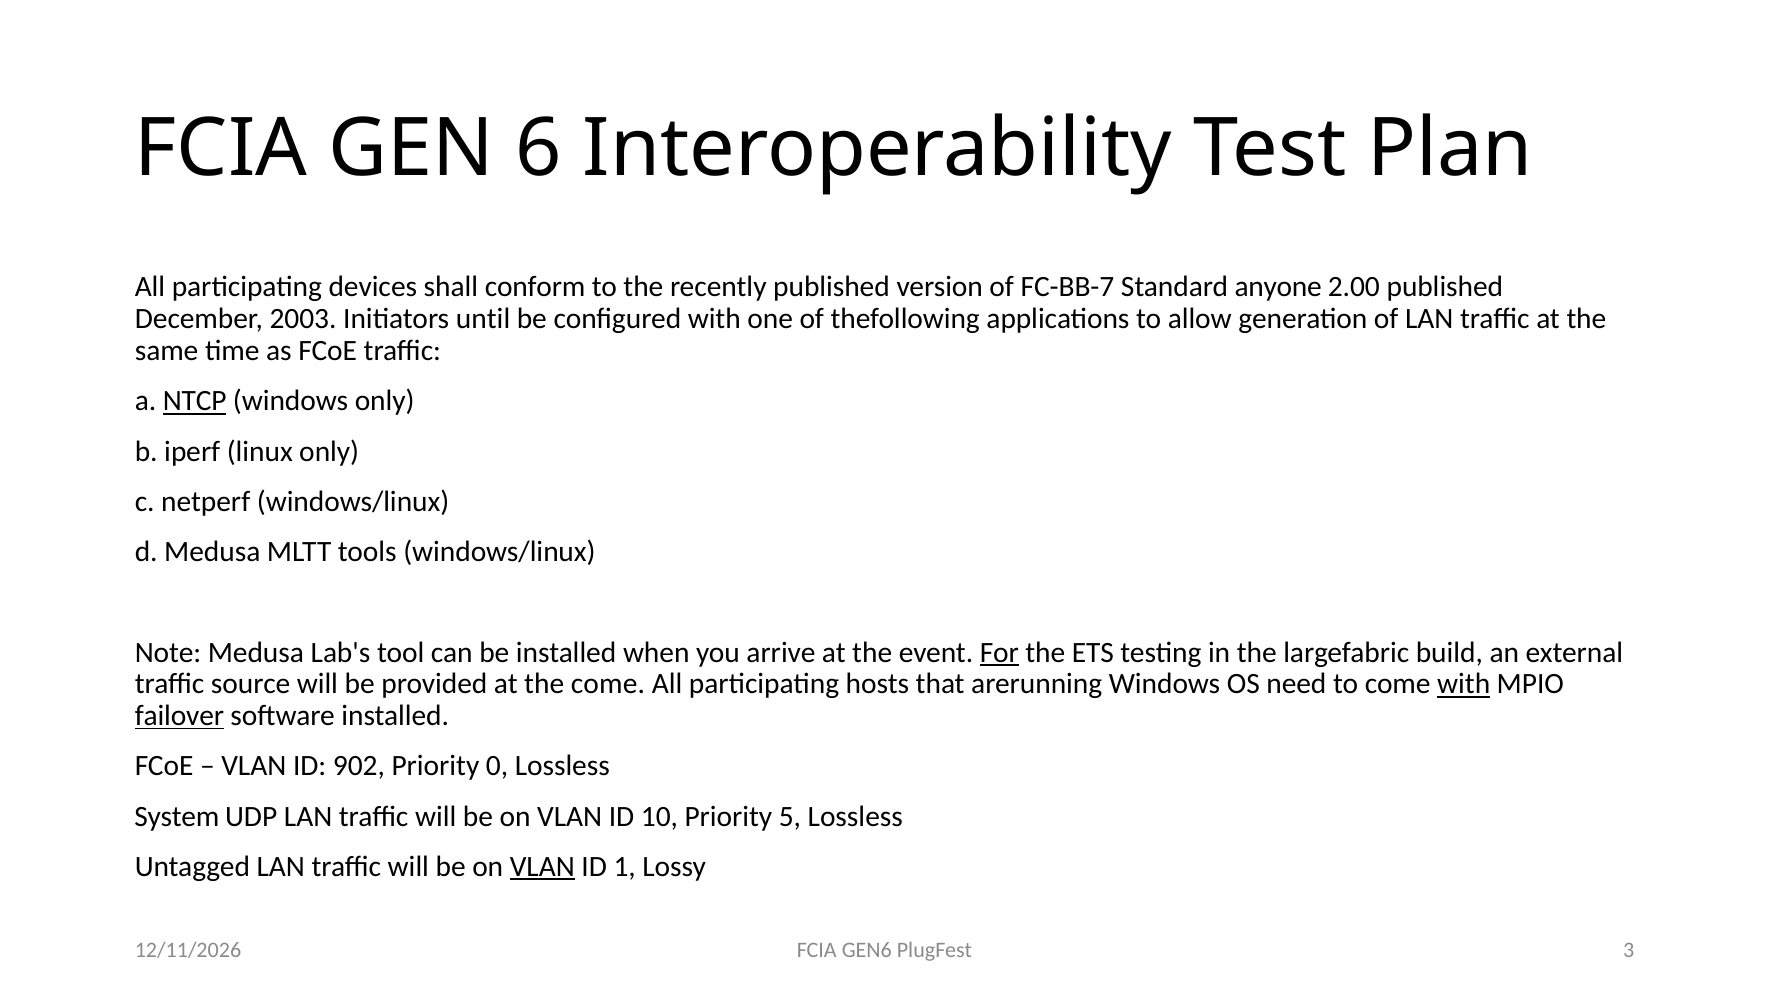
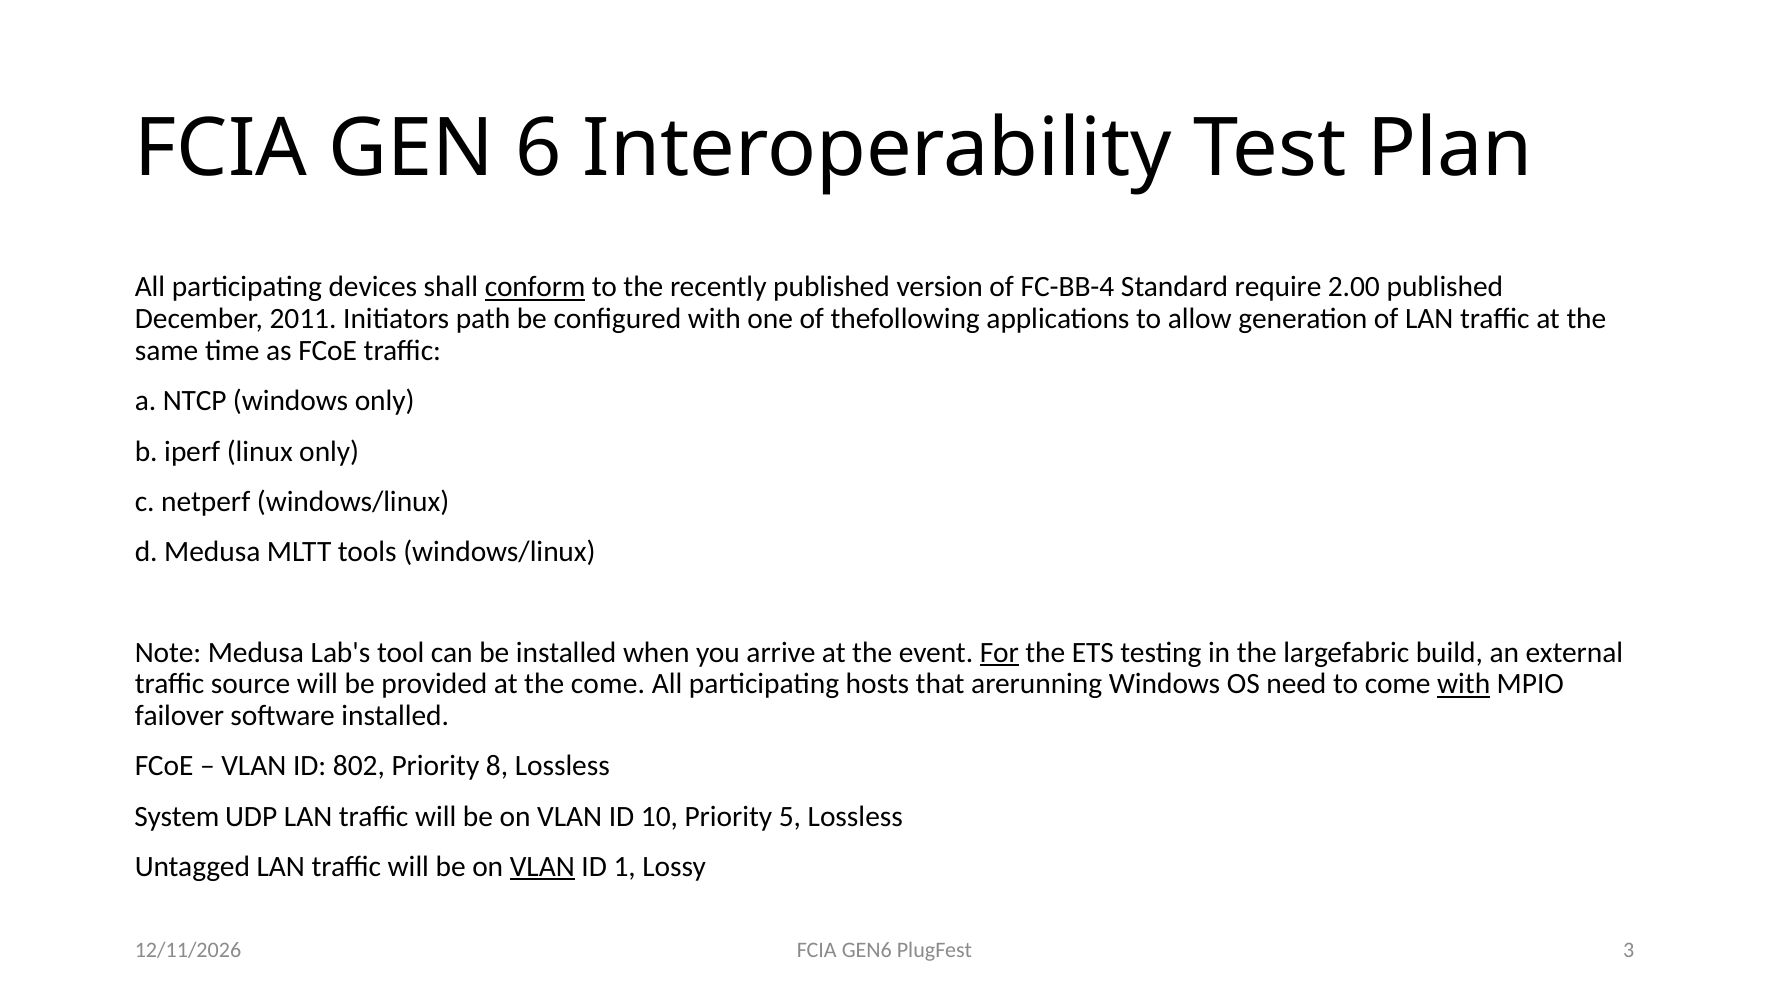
conform underline: none -> present (535, 287)
FC-BB-7: FC-BB-7 -> FC-BB-4 (1067, 287)
anyone: anyone -> require (1278, 287)
2003: 2003 -> 2011 (303, 319)
until: until -> path (483, 319)
NTCP underline: present -> none (195, 401)
failover underline: present -> none (179, 716)
902: 902 -> 802 (359, 766)
0: 0 -> 8 (497, 766)
